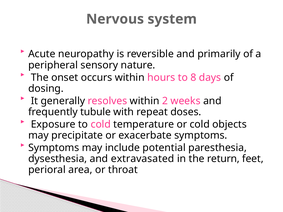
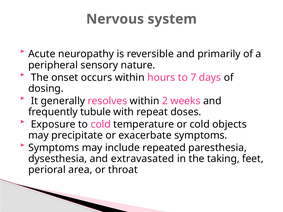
8: 8 -> 7 (193, 78)
potential: potential -> repeated (164, 148)
return: return -> taking (223, 159)
